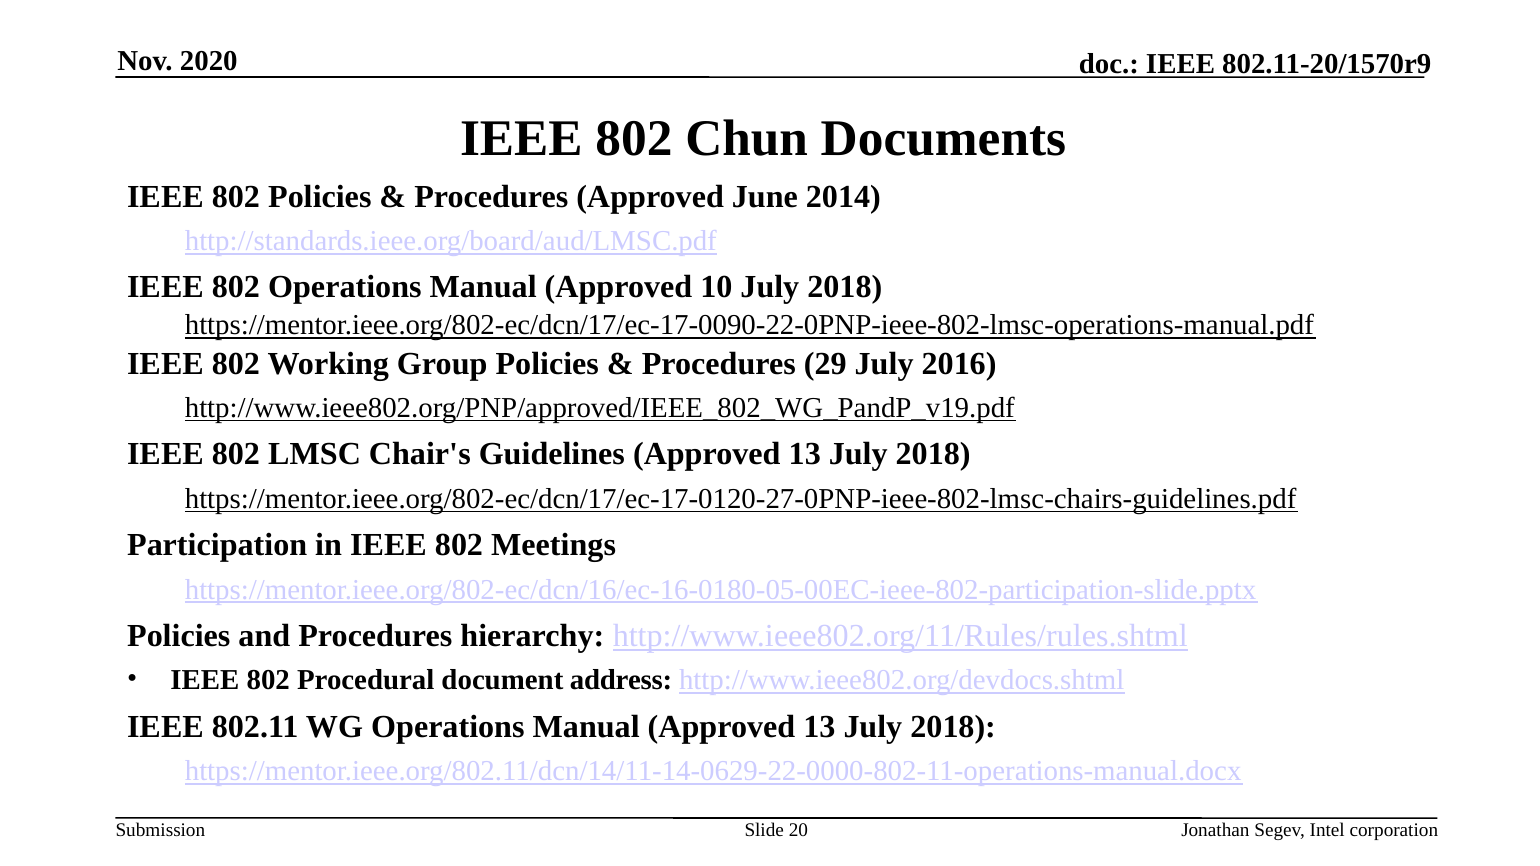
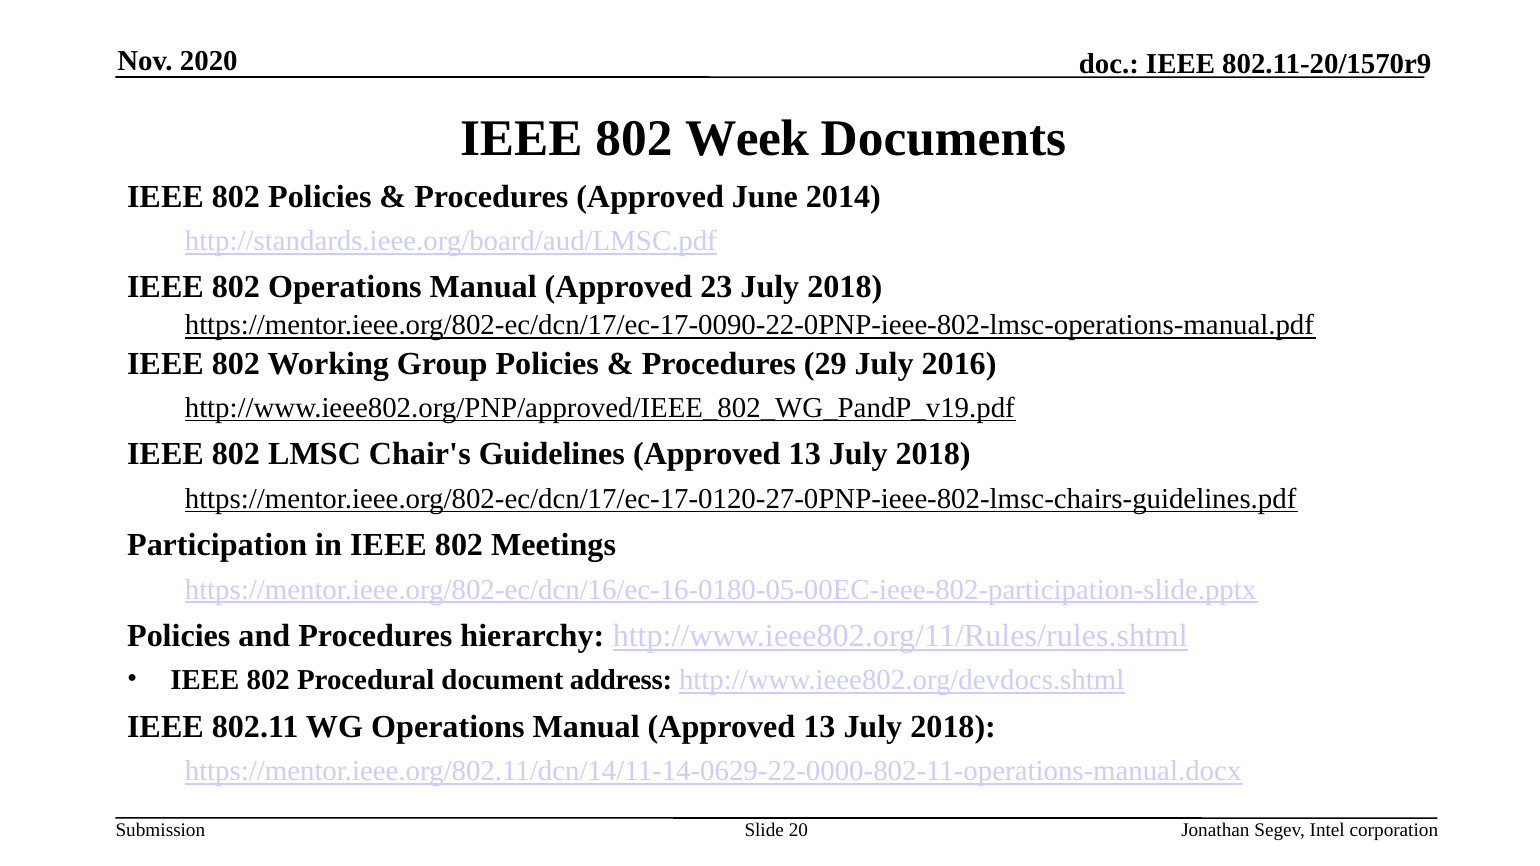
Chun: Chun -> Week (747, 138)
10: 10 -> 23 (716, 287)
